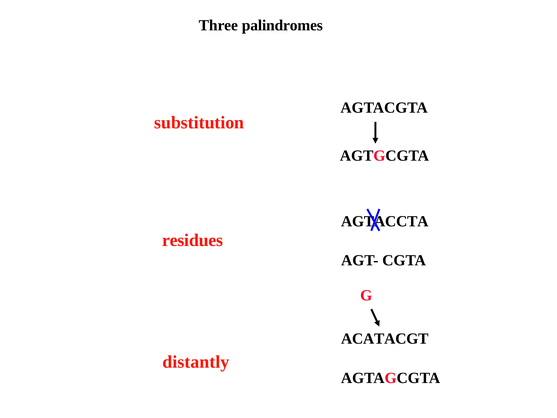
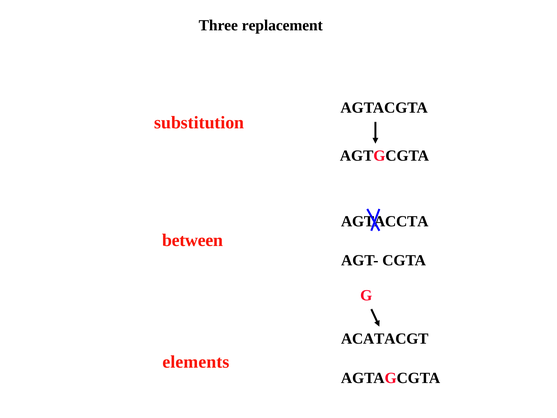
palindromes: palindromes -> replacement (282, 25)
residues: residues -> between (193, 240)
distantly: distantly -> elements (196, 362)
